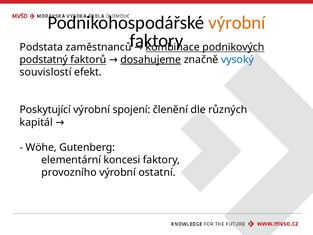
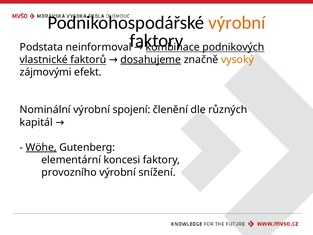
zaměstnanců: zaměstnanců -> neinformoval (99, 47)
podstatný: podstatný -> vlastnické (44, 60)
vysoký colour: blue -> orange (237, 60)
souvislostí: souvislostí -> zájmovými (46, 72)
Poskytující: Poskytující -> Nominální (45, 110)
Wöhe underline: none -> present (41, 147)
ostatní: ostatní -> snížení (157, 172)
